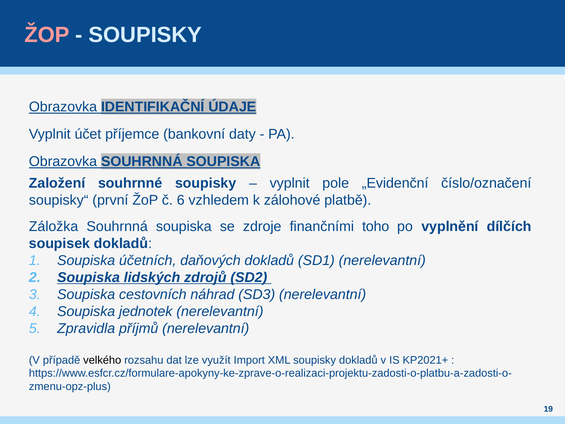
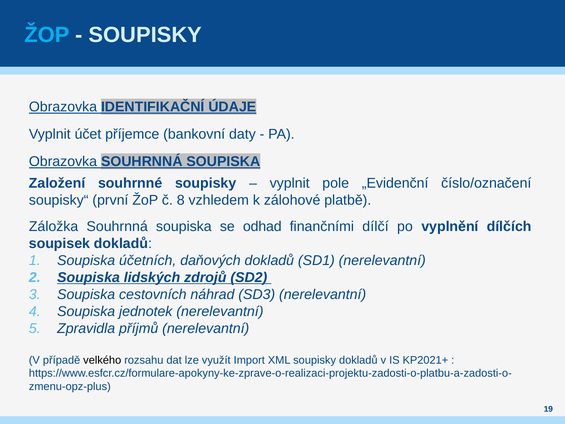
ŽOP colour: pink -> light blue (47, 35)
6: 6 -> 8 (181, 200)
zdroje: zdroje -> odhad (262, 226)
toho: toho -> dílčí (376, 226)
